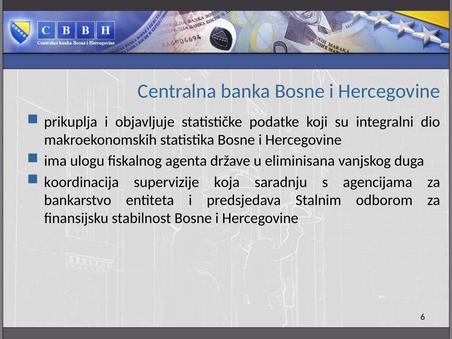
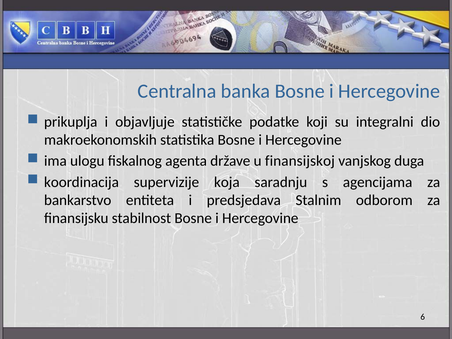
eliminisana: eliminisana -> finansijskoj (300, 161)
